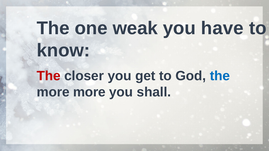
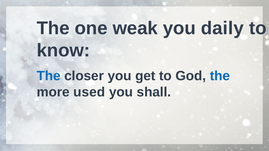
have: have -> daily (222, 28)
The colour: red -> blue (49, 76)
more more: more -> used (89, 92)
